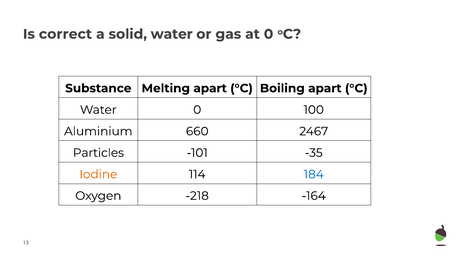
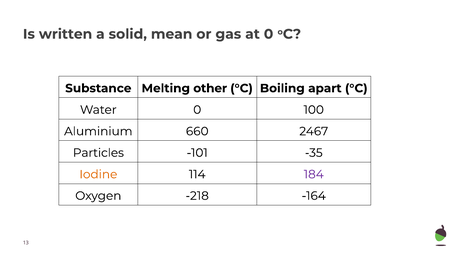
correct: correct -> written (66, 34)
solid water: water -> mean (172, 34)
Melting apart: apart -> other (210, 88)
184 colour: blue -> purple (314, 174)
